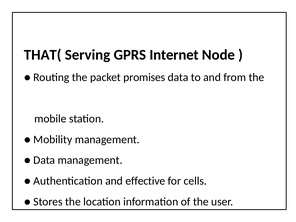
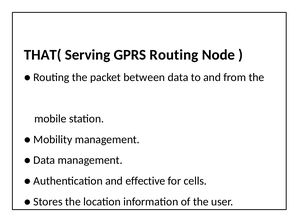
GPRS Internet: Internet -> Routing (174, 55)
promises: promises -> between (144, 77)
